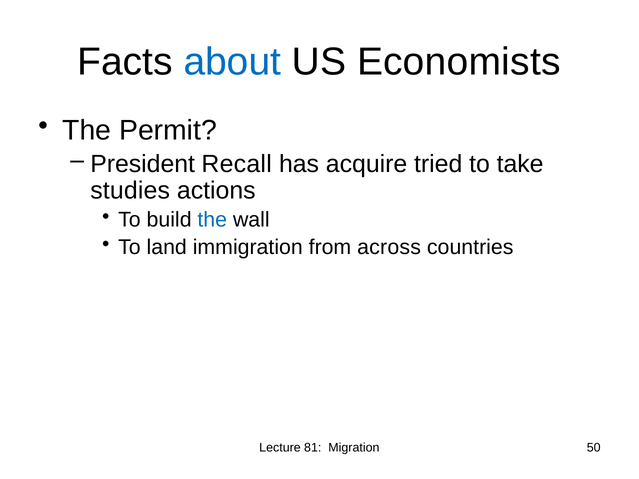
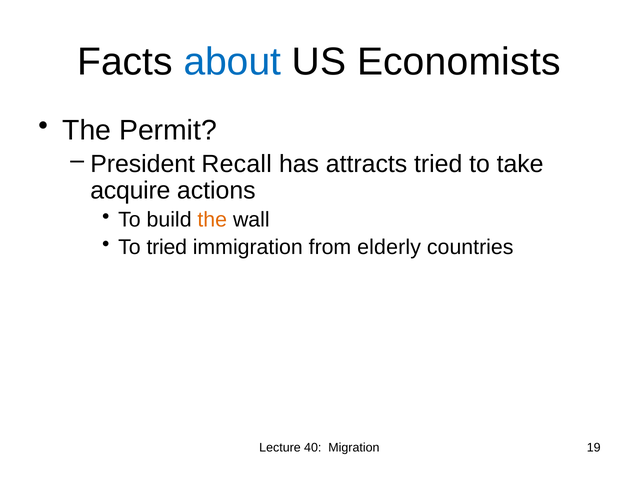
acquire: acquire -> attracts (367, 164)
studies: studies -> acquire (130, 191)
the colour: blue -> orange (212, 220)
To land: land -> tried (167, 247)
across: across -> elderly (389, 247)
81: 81 -> 40 (313, 448)
50: 50 -> 19 (594, 448)
